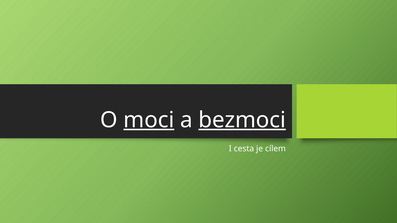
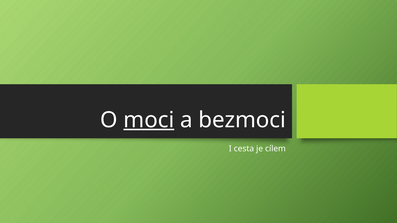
bezmoci underline: present -> none (242, 120)
